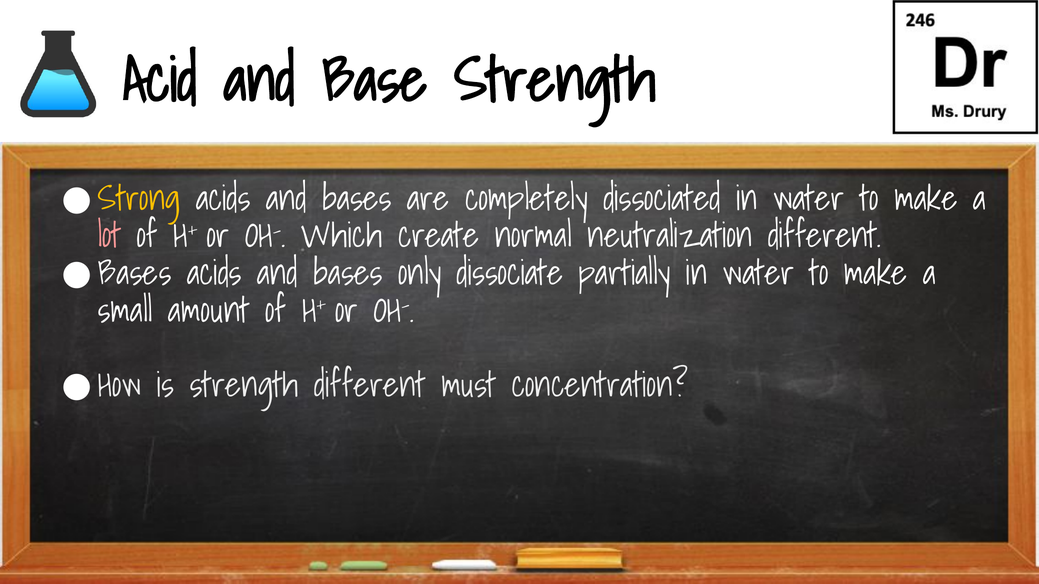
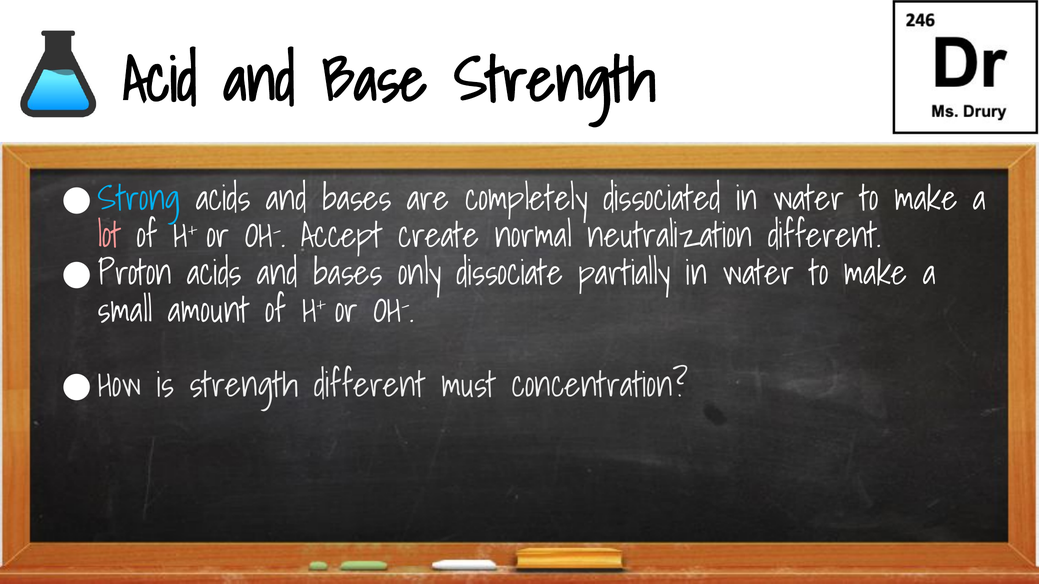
Strong colour: yellow -> light blue (139, 199)
Which: Which -> Accept (342, 236)
Bases: Bases -> Proton (135, 274)
